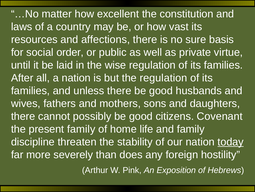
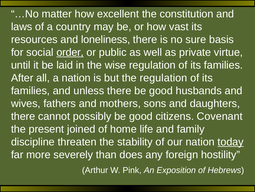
affections: affections -> loneliness (106, 39)
order underline: none -> present (70, 52)
present family: family -> joined (81, 129)
